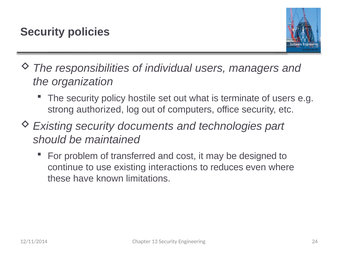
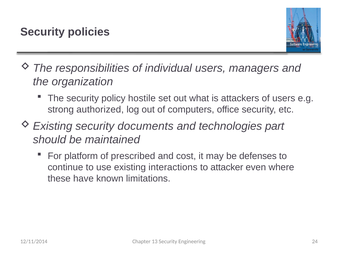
terminate: terminate -> attackers (240, 98)
problem: problem -> platform (81, 156)
transferred: transferred -> prescribed (133, 156)
designed: designed -> defenses (258, 156)
reduces: reduces -> attacker (227, 168)
